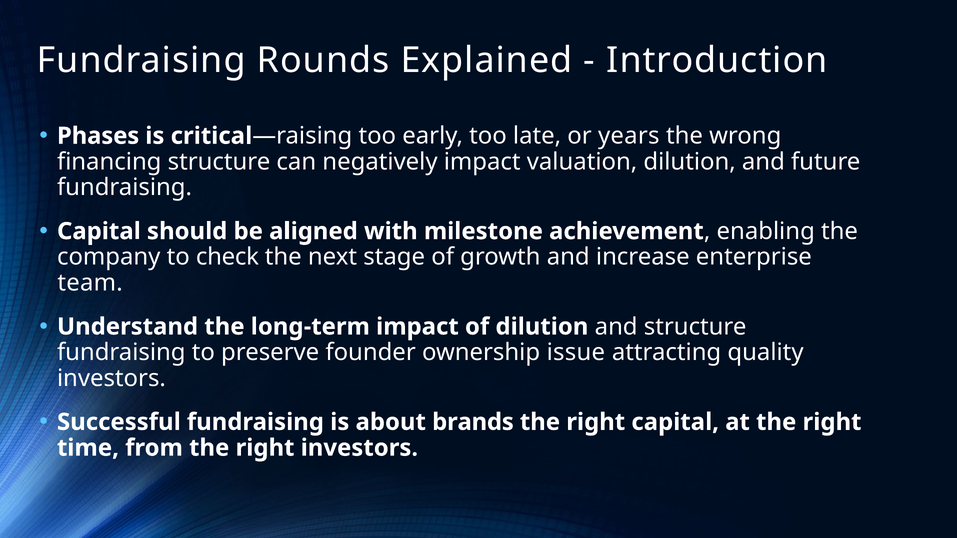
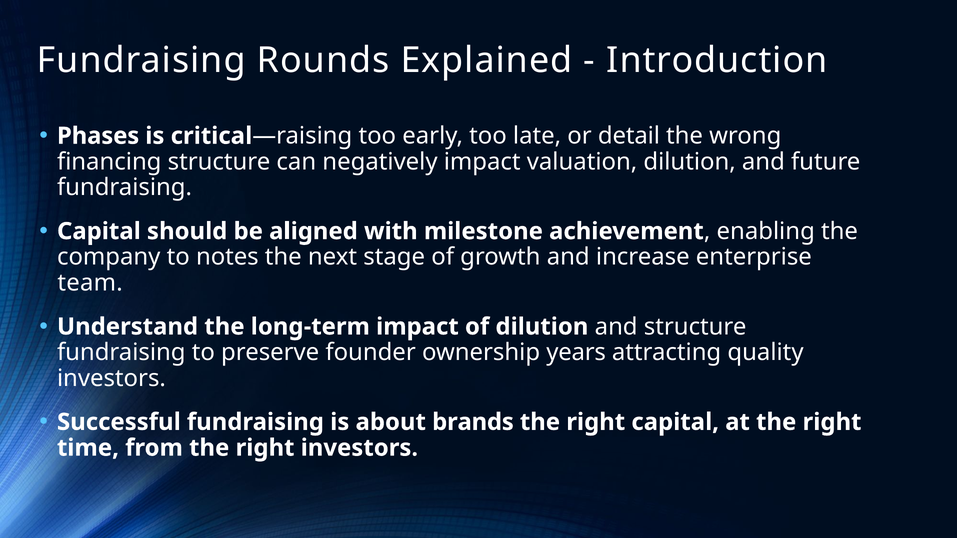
years: years -> detail (629, 136)
check: check -> notes (227, 257)
issue: issue -> years (576, 353)
